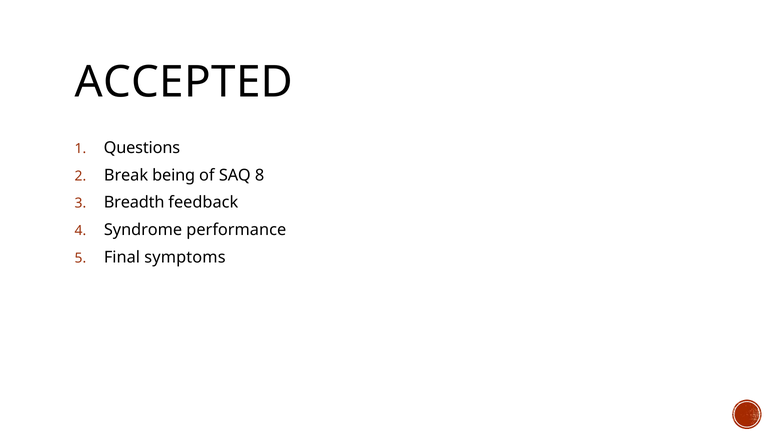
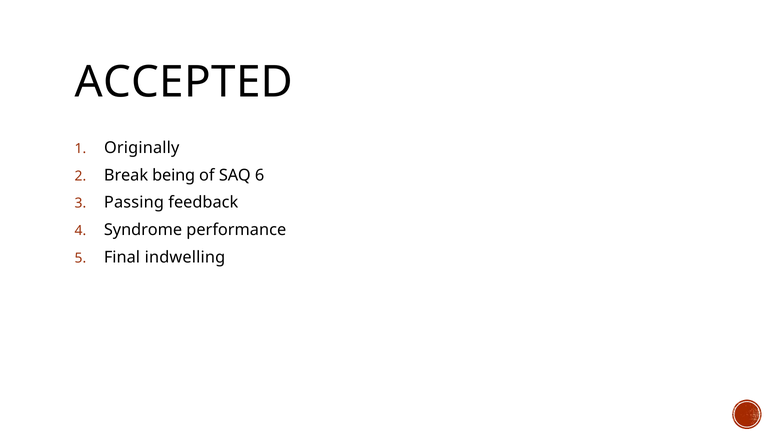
Questions: Questions -> Originally (142, 148)
8: 8 -> 6 (260, 175)
Breadth: Breadth -> Passing (134, 203)
symptoms: symptoms -> indwelling (185, 257)
